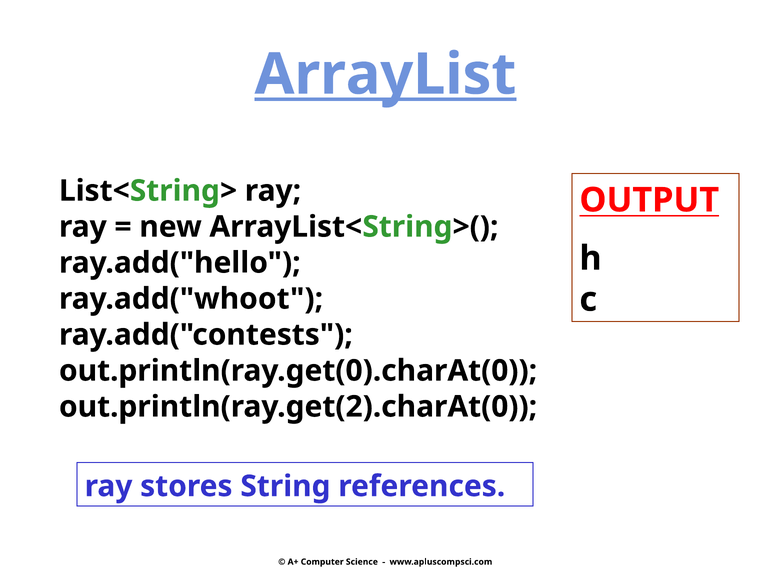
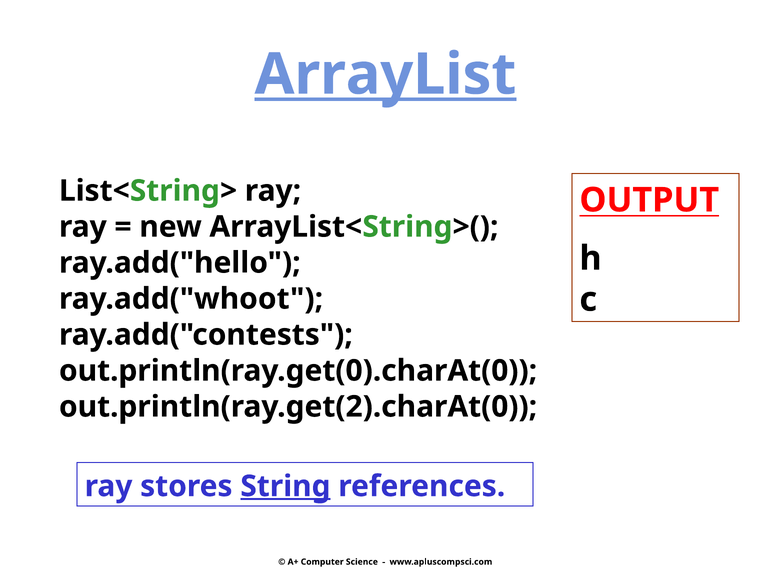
String underline: none -> present (285, 486)
